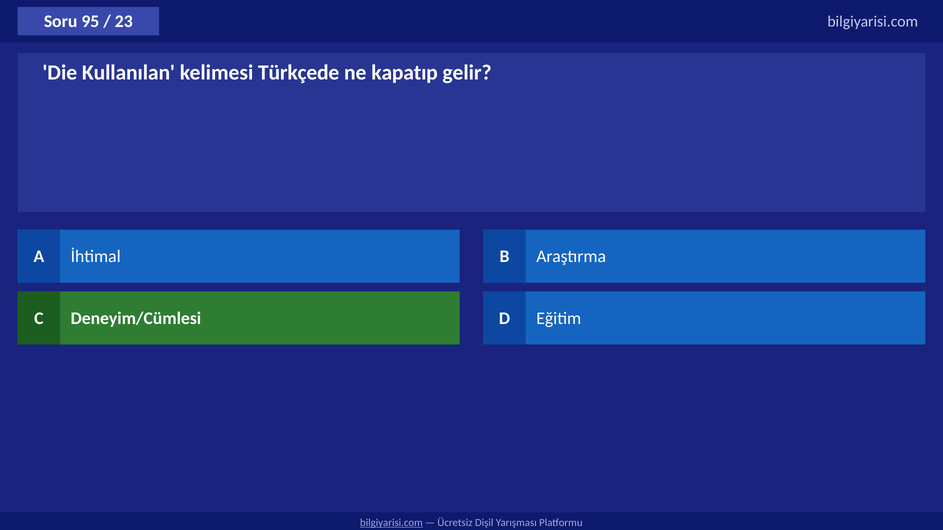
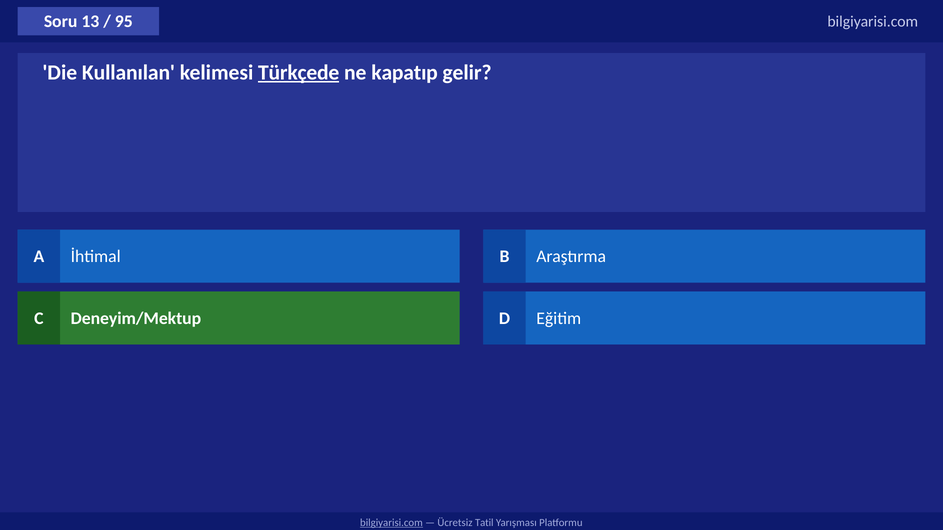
95: 95 -> 13 (90, 22)
23: 23 -> 95 (124, 22)
Türkçede underline: none -> present (299, 73)
Deneyim/Cümlesi: Deneyim/Cümlesi -> Deneyim/Mektup (136, 318)
Dişil: Dişil -> Tatil (484, 523)
